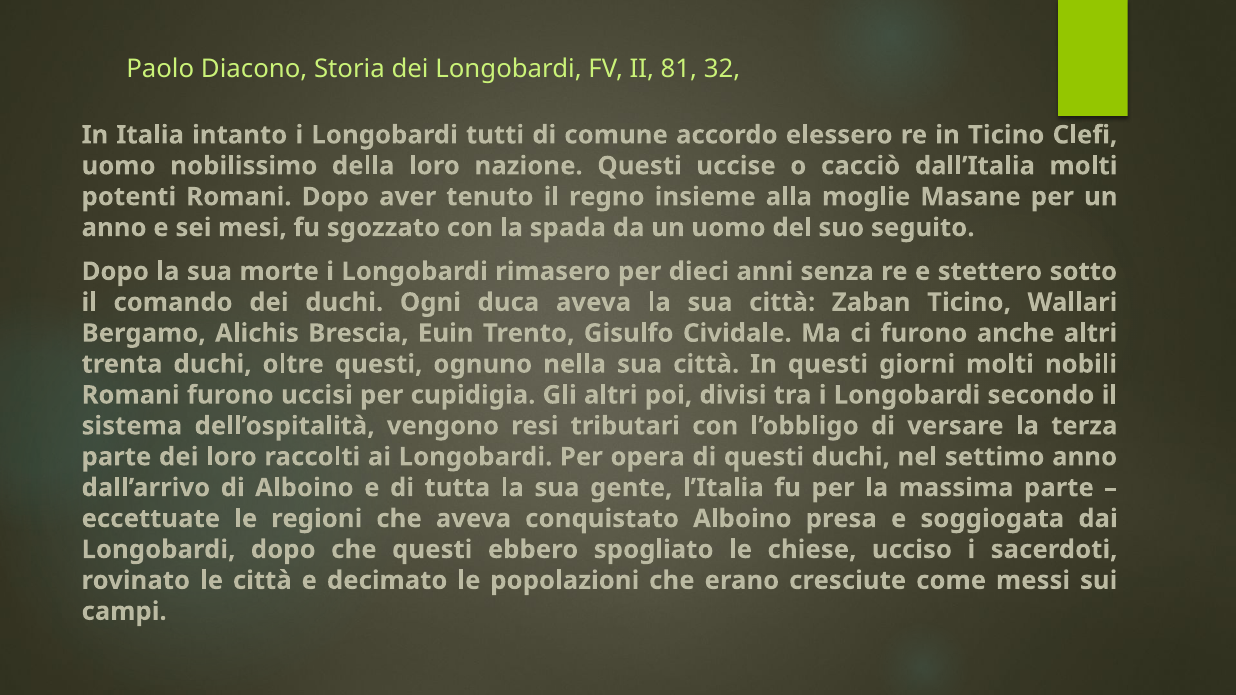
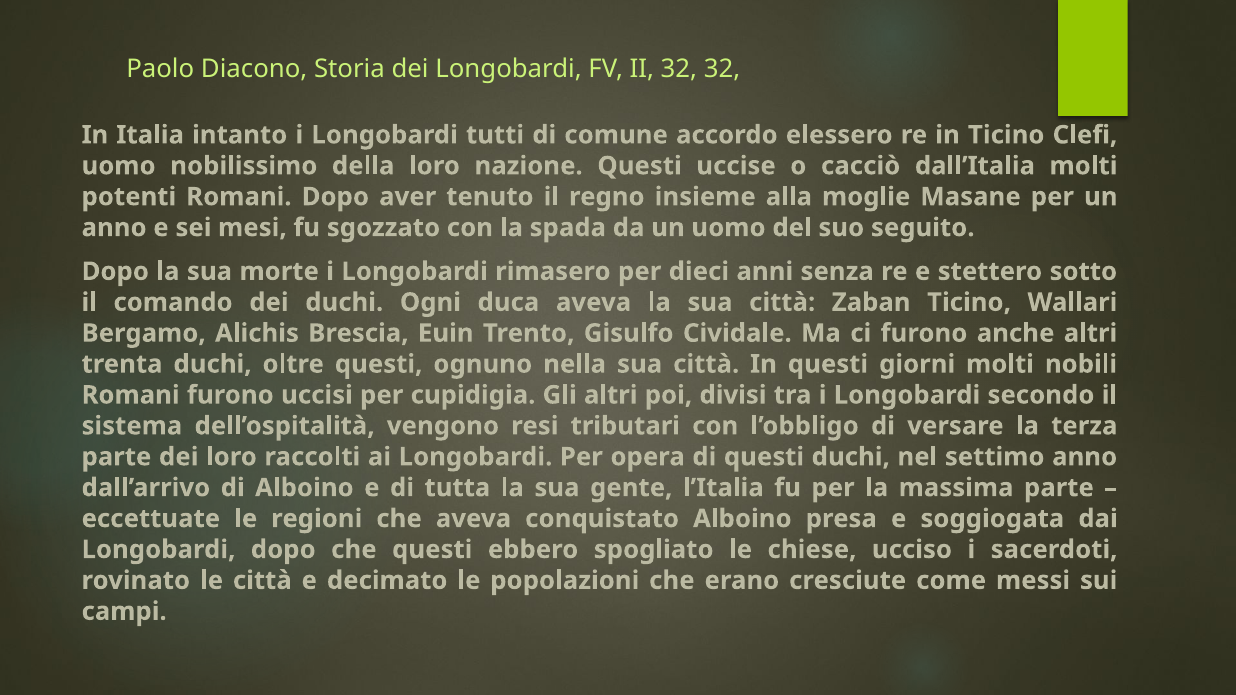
II 81: 81 -> 32 (679, 69)
